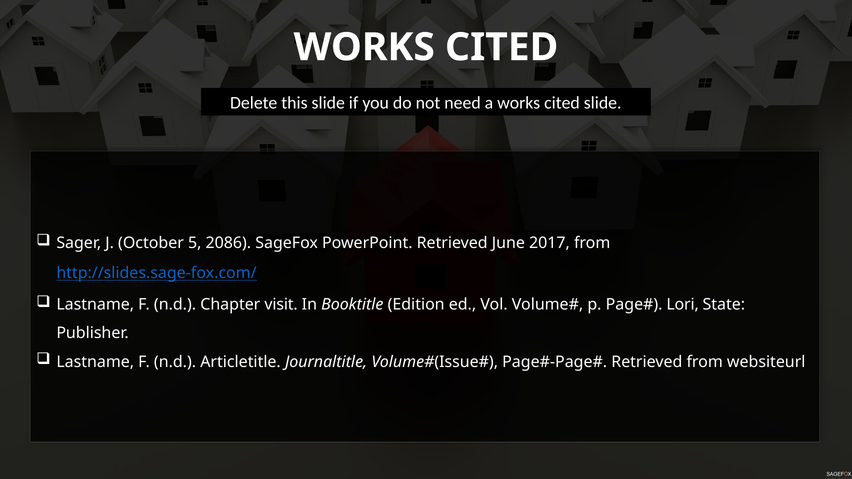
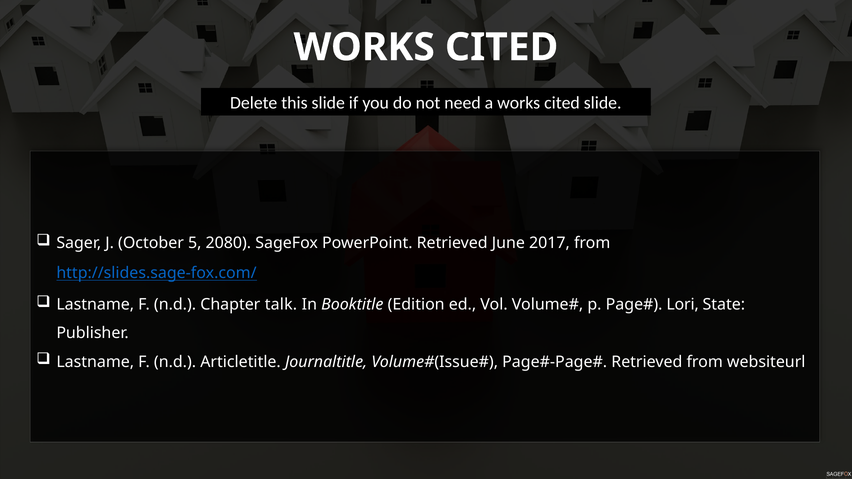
2086: 2086 -> 2080 (228, 243)
visit: visit -> talk (281, 305)
